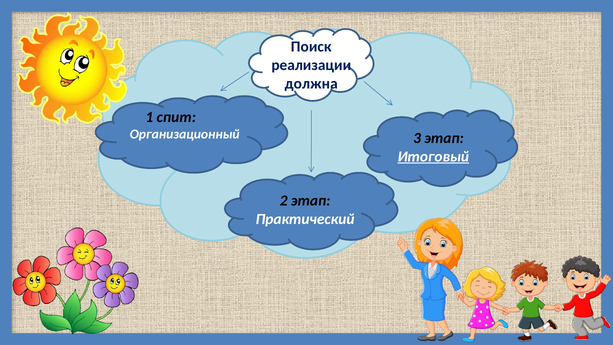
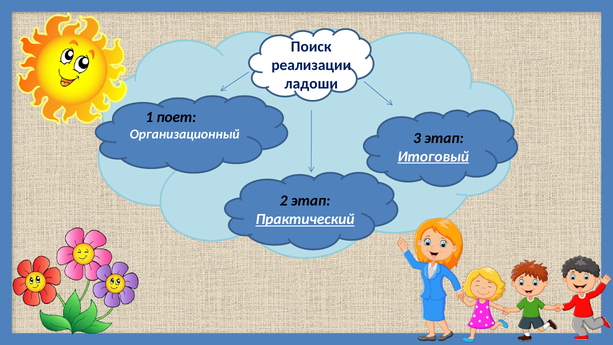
должна: должна -> ладоши (311, 84)
спит: спит -> поет (176, 117)
Практический underline: none -> present (305, 219)
